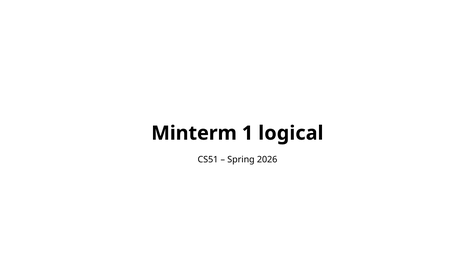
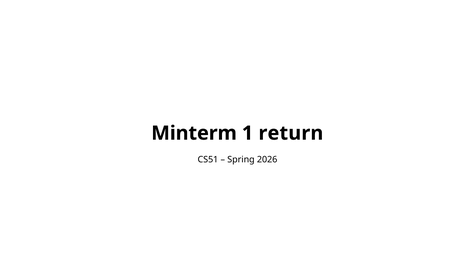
logical: logical -> return (291, 133)
